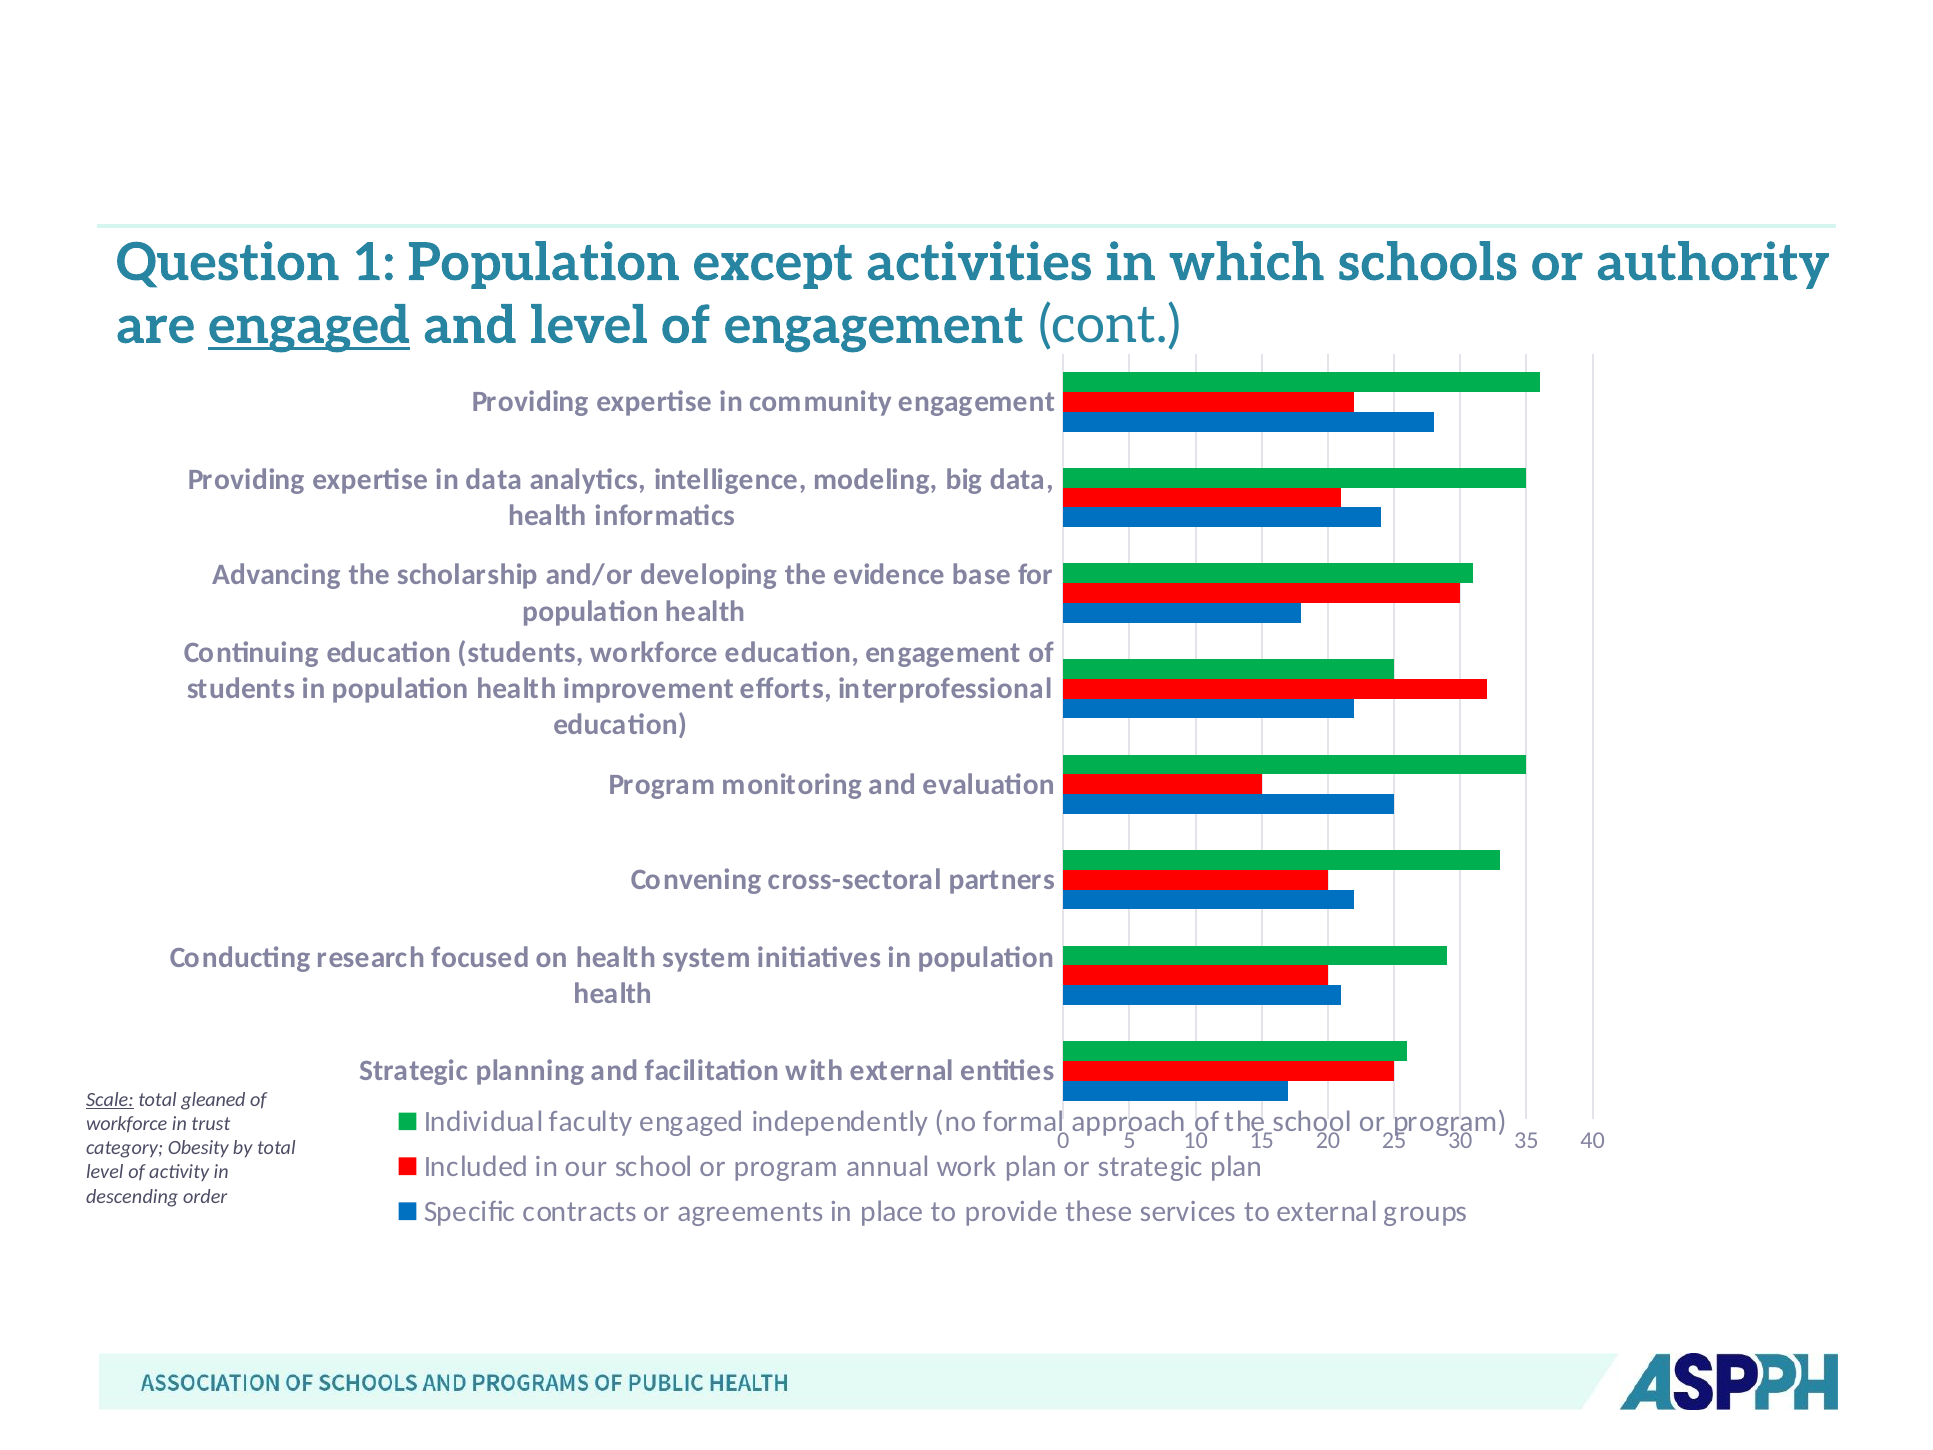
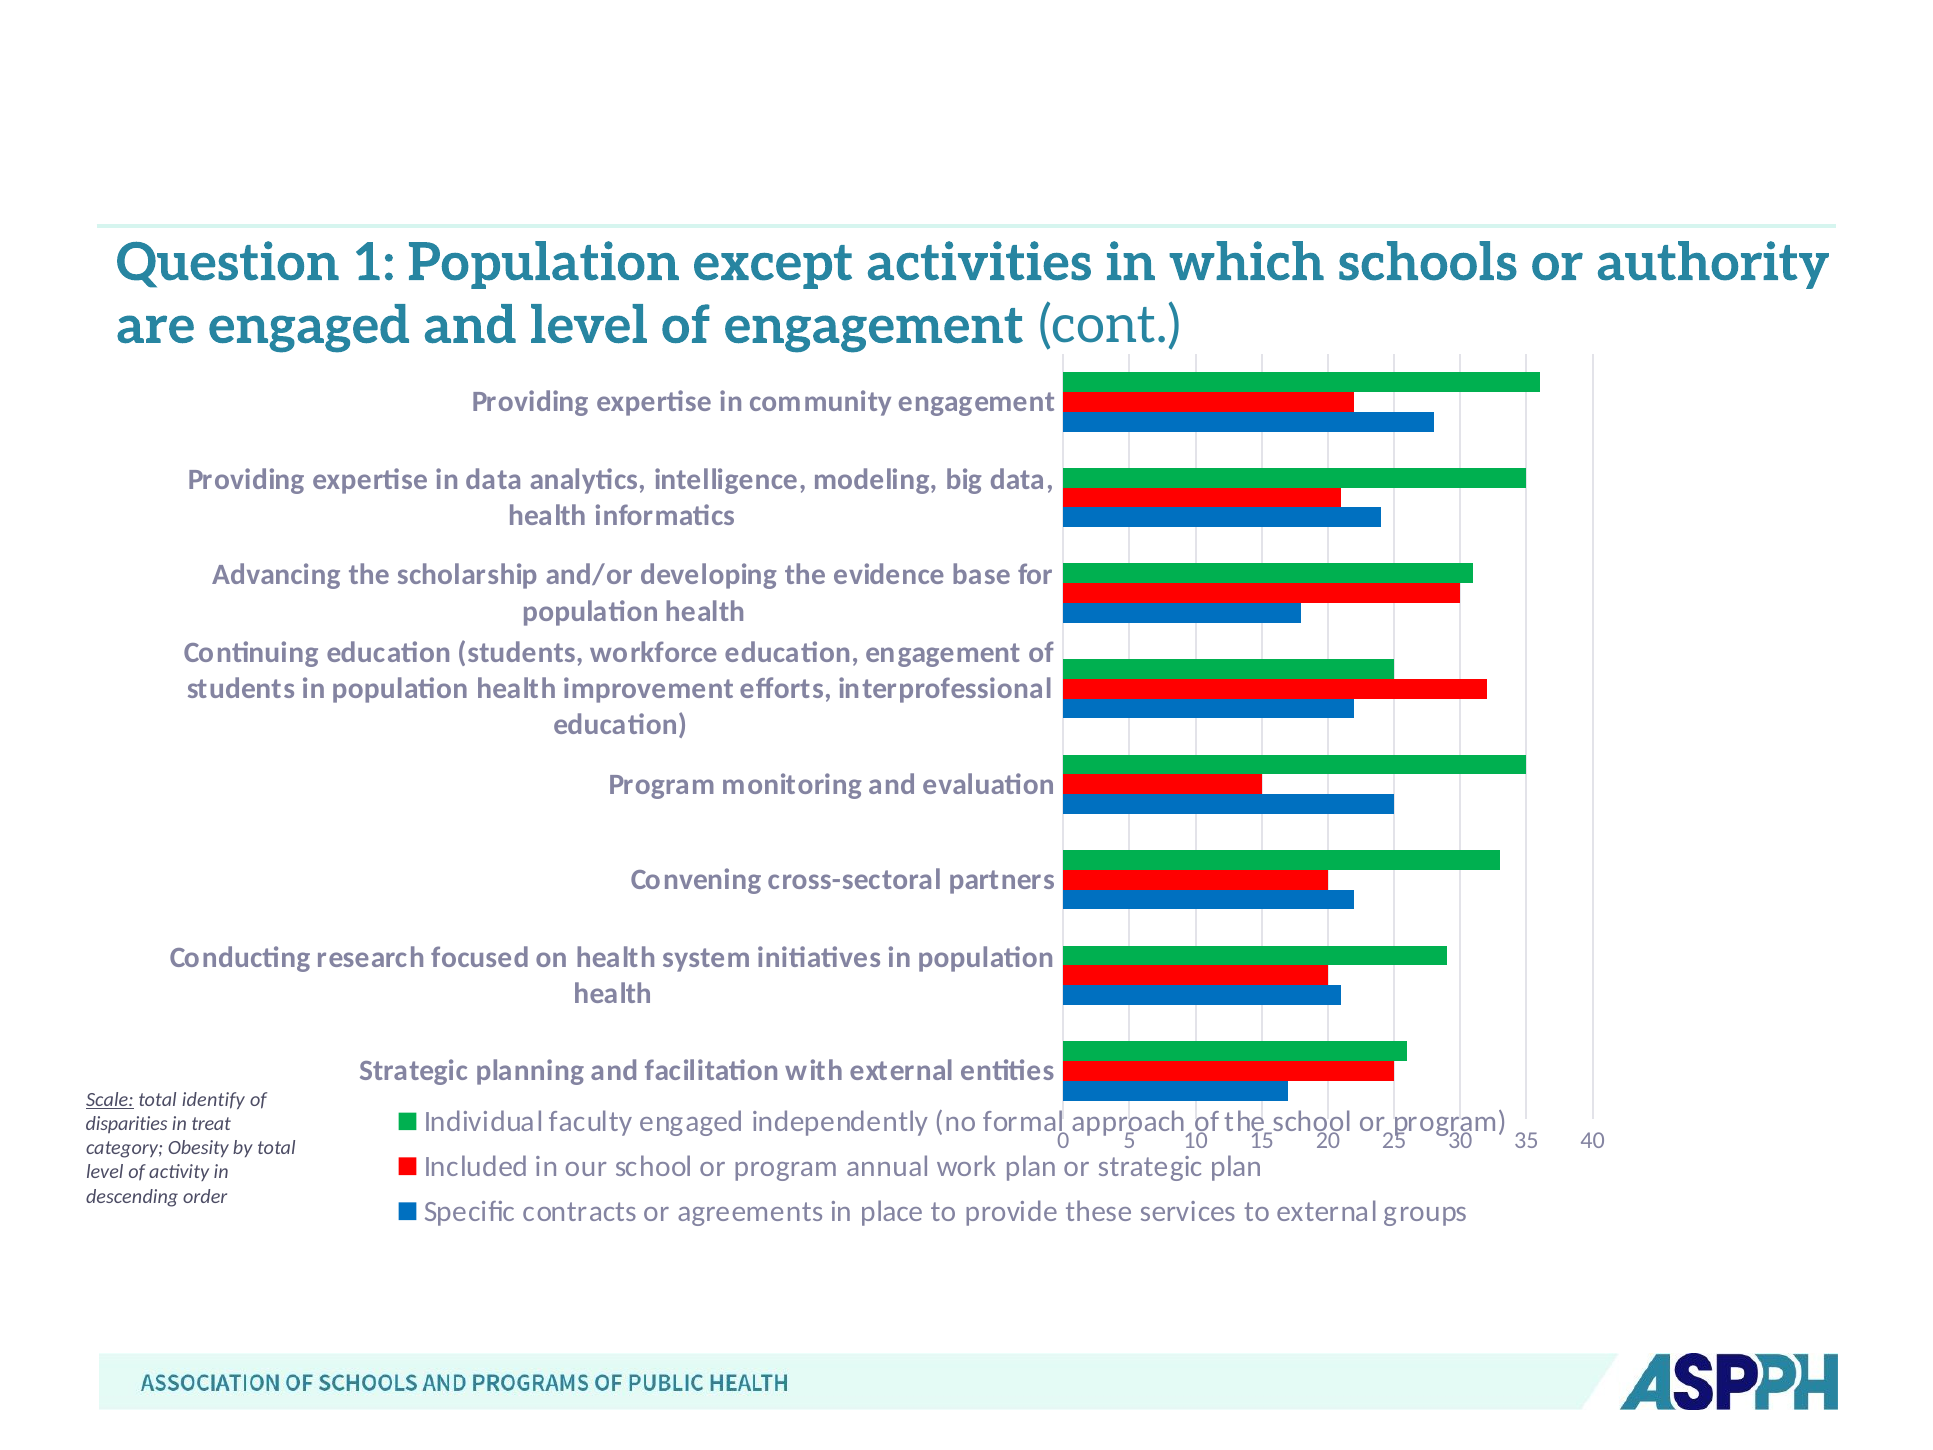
engaged underline: present -> none (309, 326)
gleaned: gleaned -> identify (213, 1099)
workforce: workforce -> disparities (127, 1124)
trust: trust -> treat (211, 1124)
